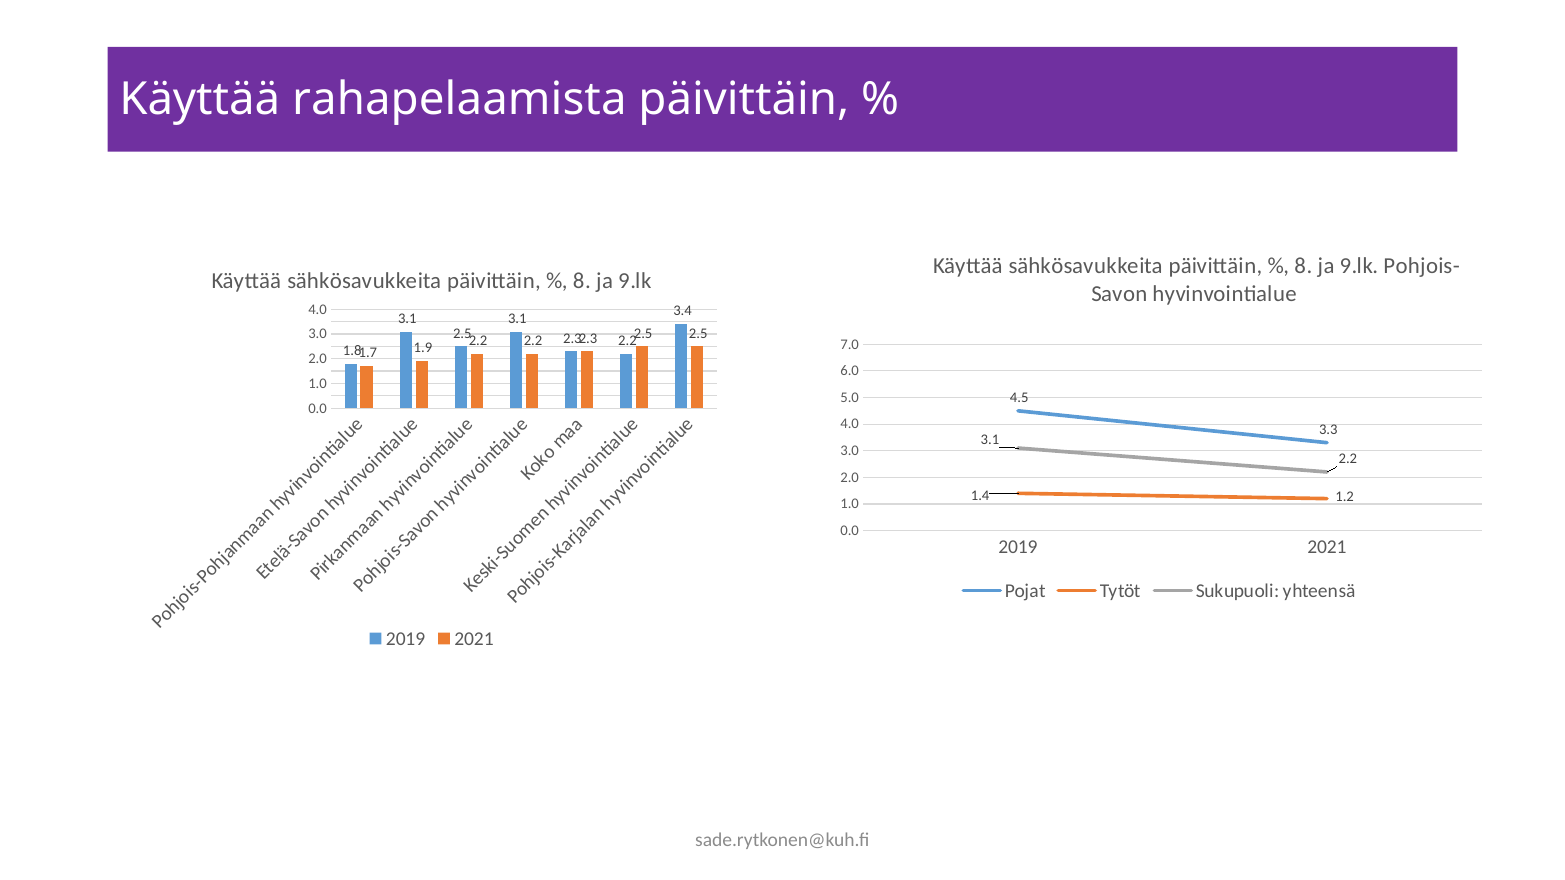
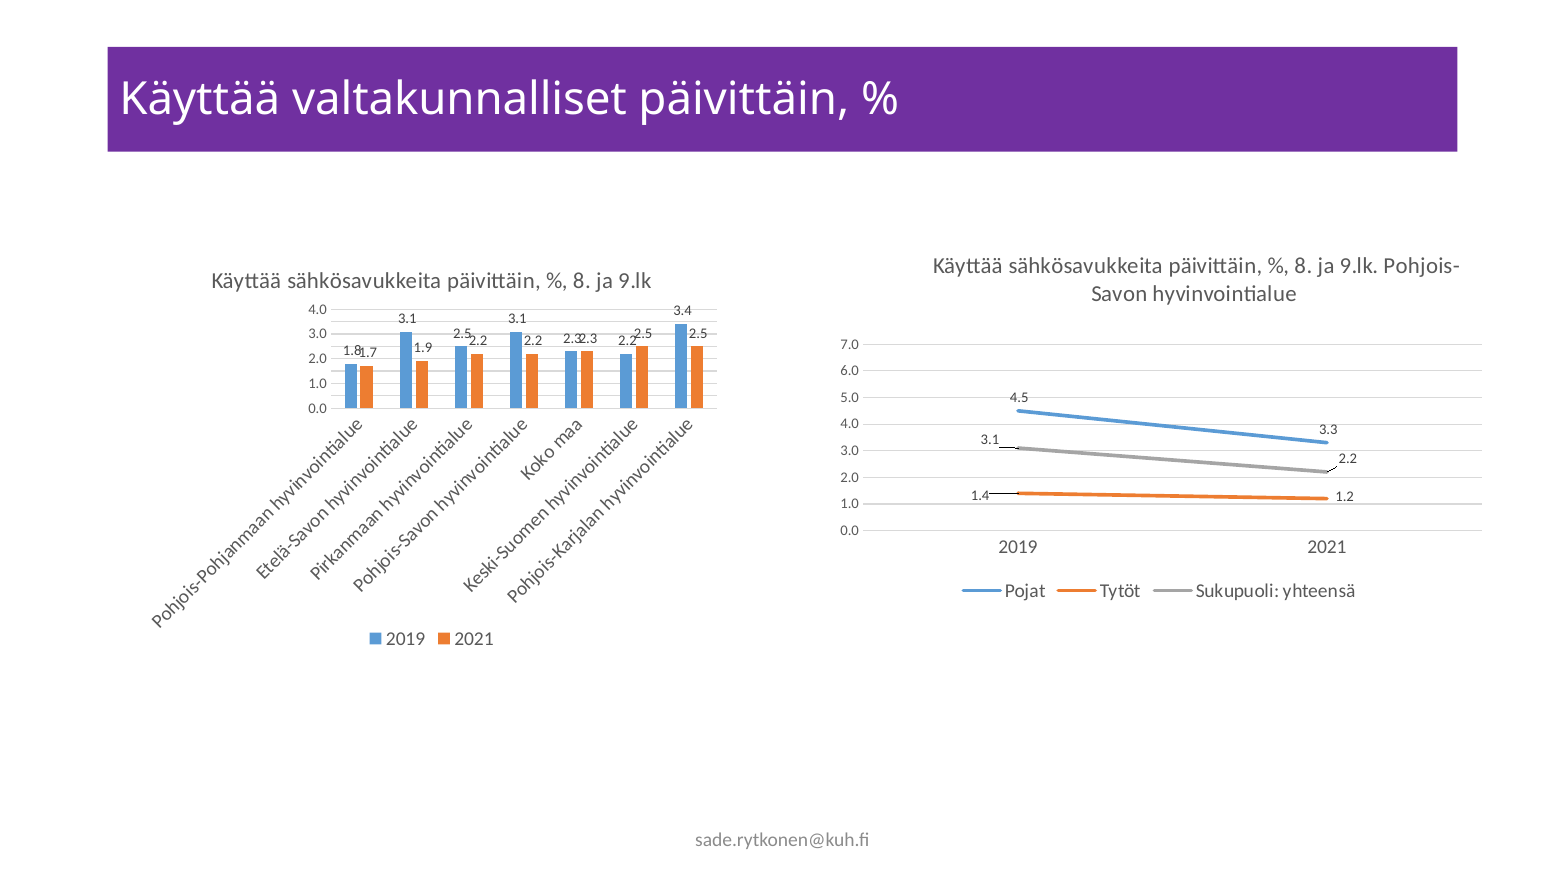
rahapelaamista: rahapelaamista -> valtakunnalliset (460, 99)
